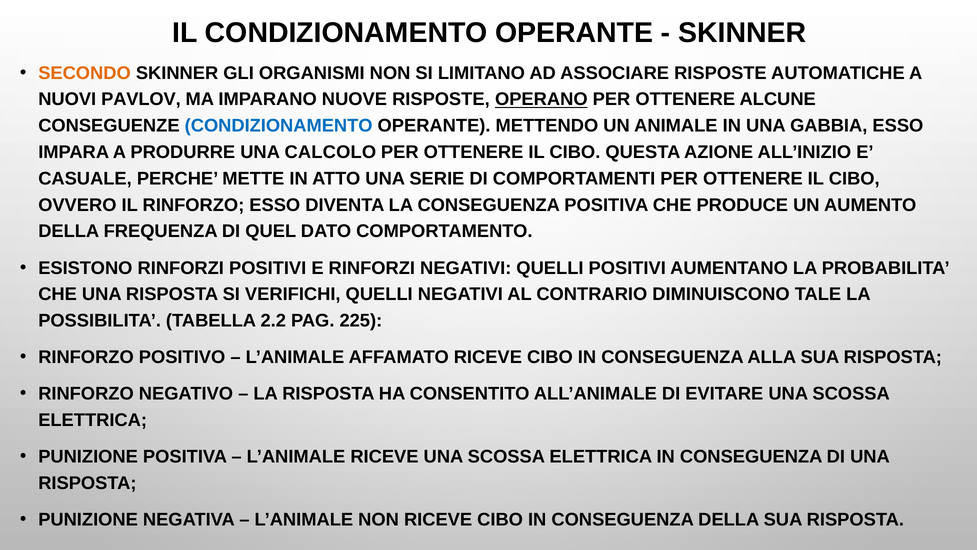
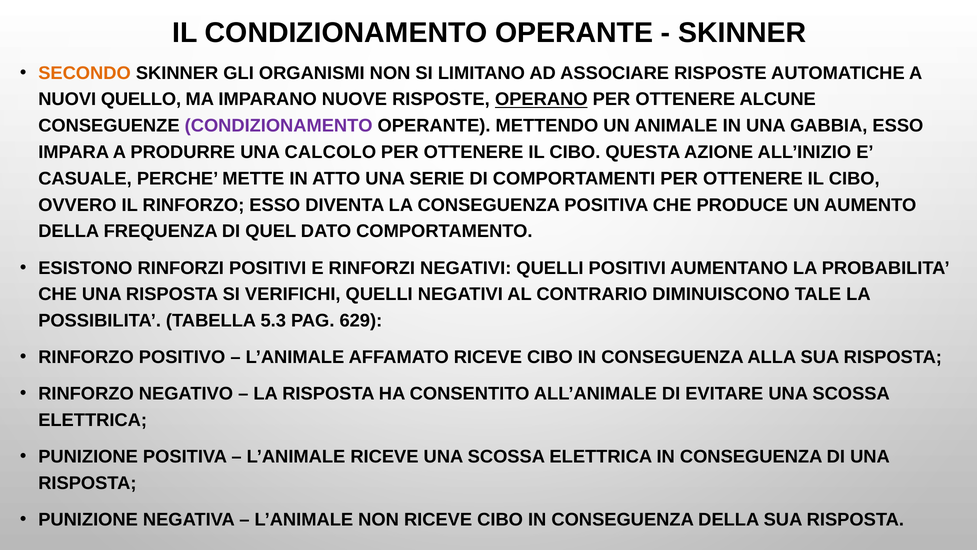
PAVLOV: PAVLOV -> QUELLO (141, 99)
CONDIZIONAMENTO colour: blue -> purple (279, 126)
2.2: 2.2 -> 5.3 (273, 320)
225: 225 -> 629 (361, 320)
